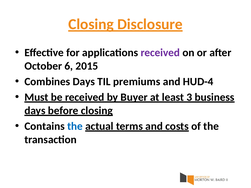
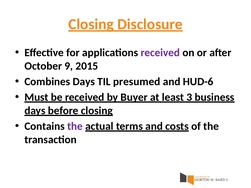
6: 6 -> 9 (69, 66)
premiums: premiums -> presumed (137, 82)
HUD-4: HUD-4 -> HUD-6 (198, 82)
the colour: blue -> purple (75, 126)
